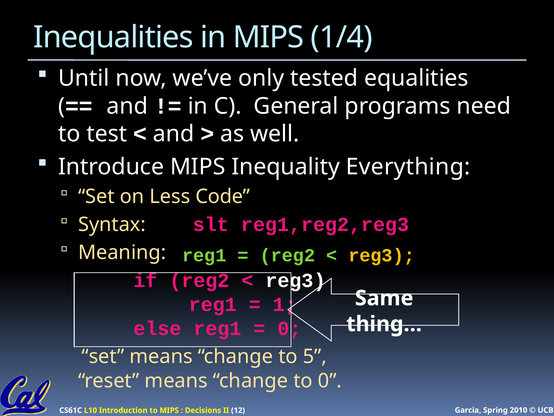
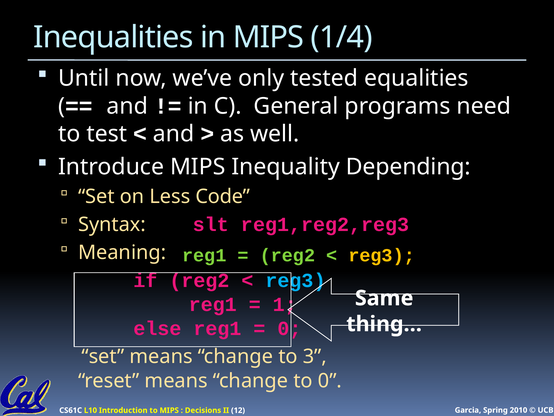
Everything: Everything -> Depending (408, 167)
reg3 colour: white -> light blue (296, 280)
5: 5 -> 3 (315, 356)
